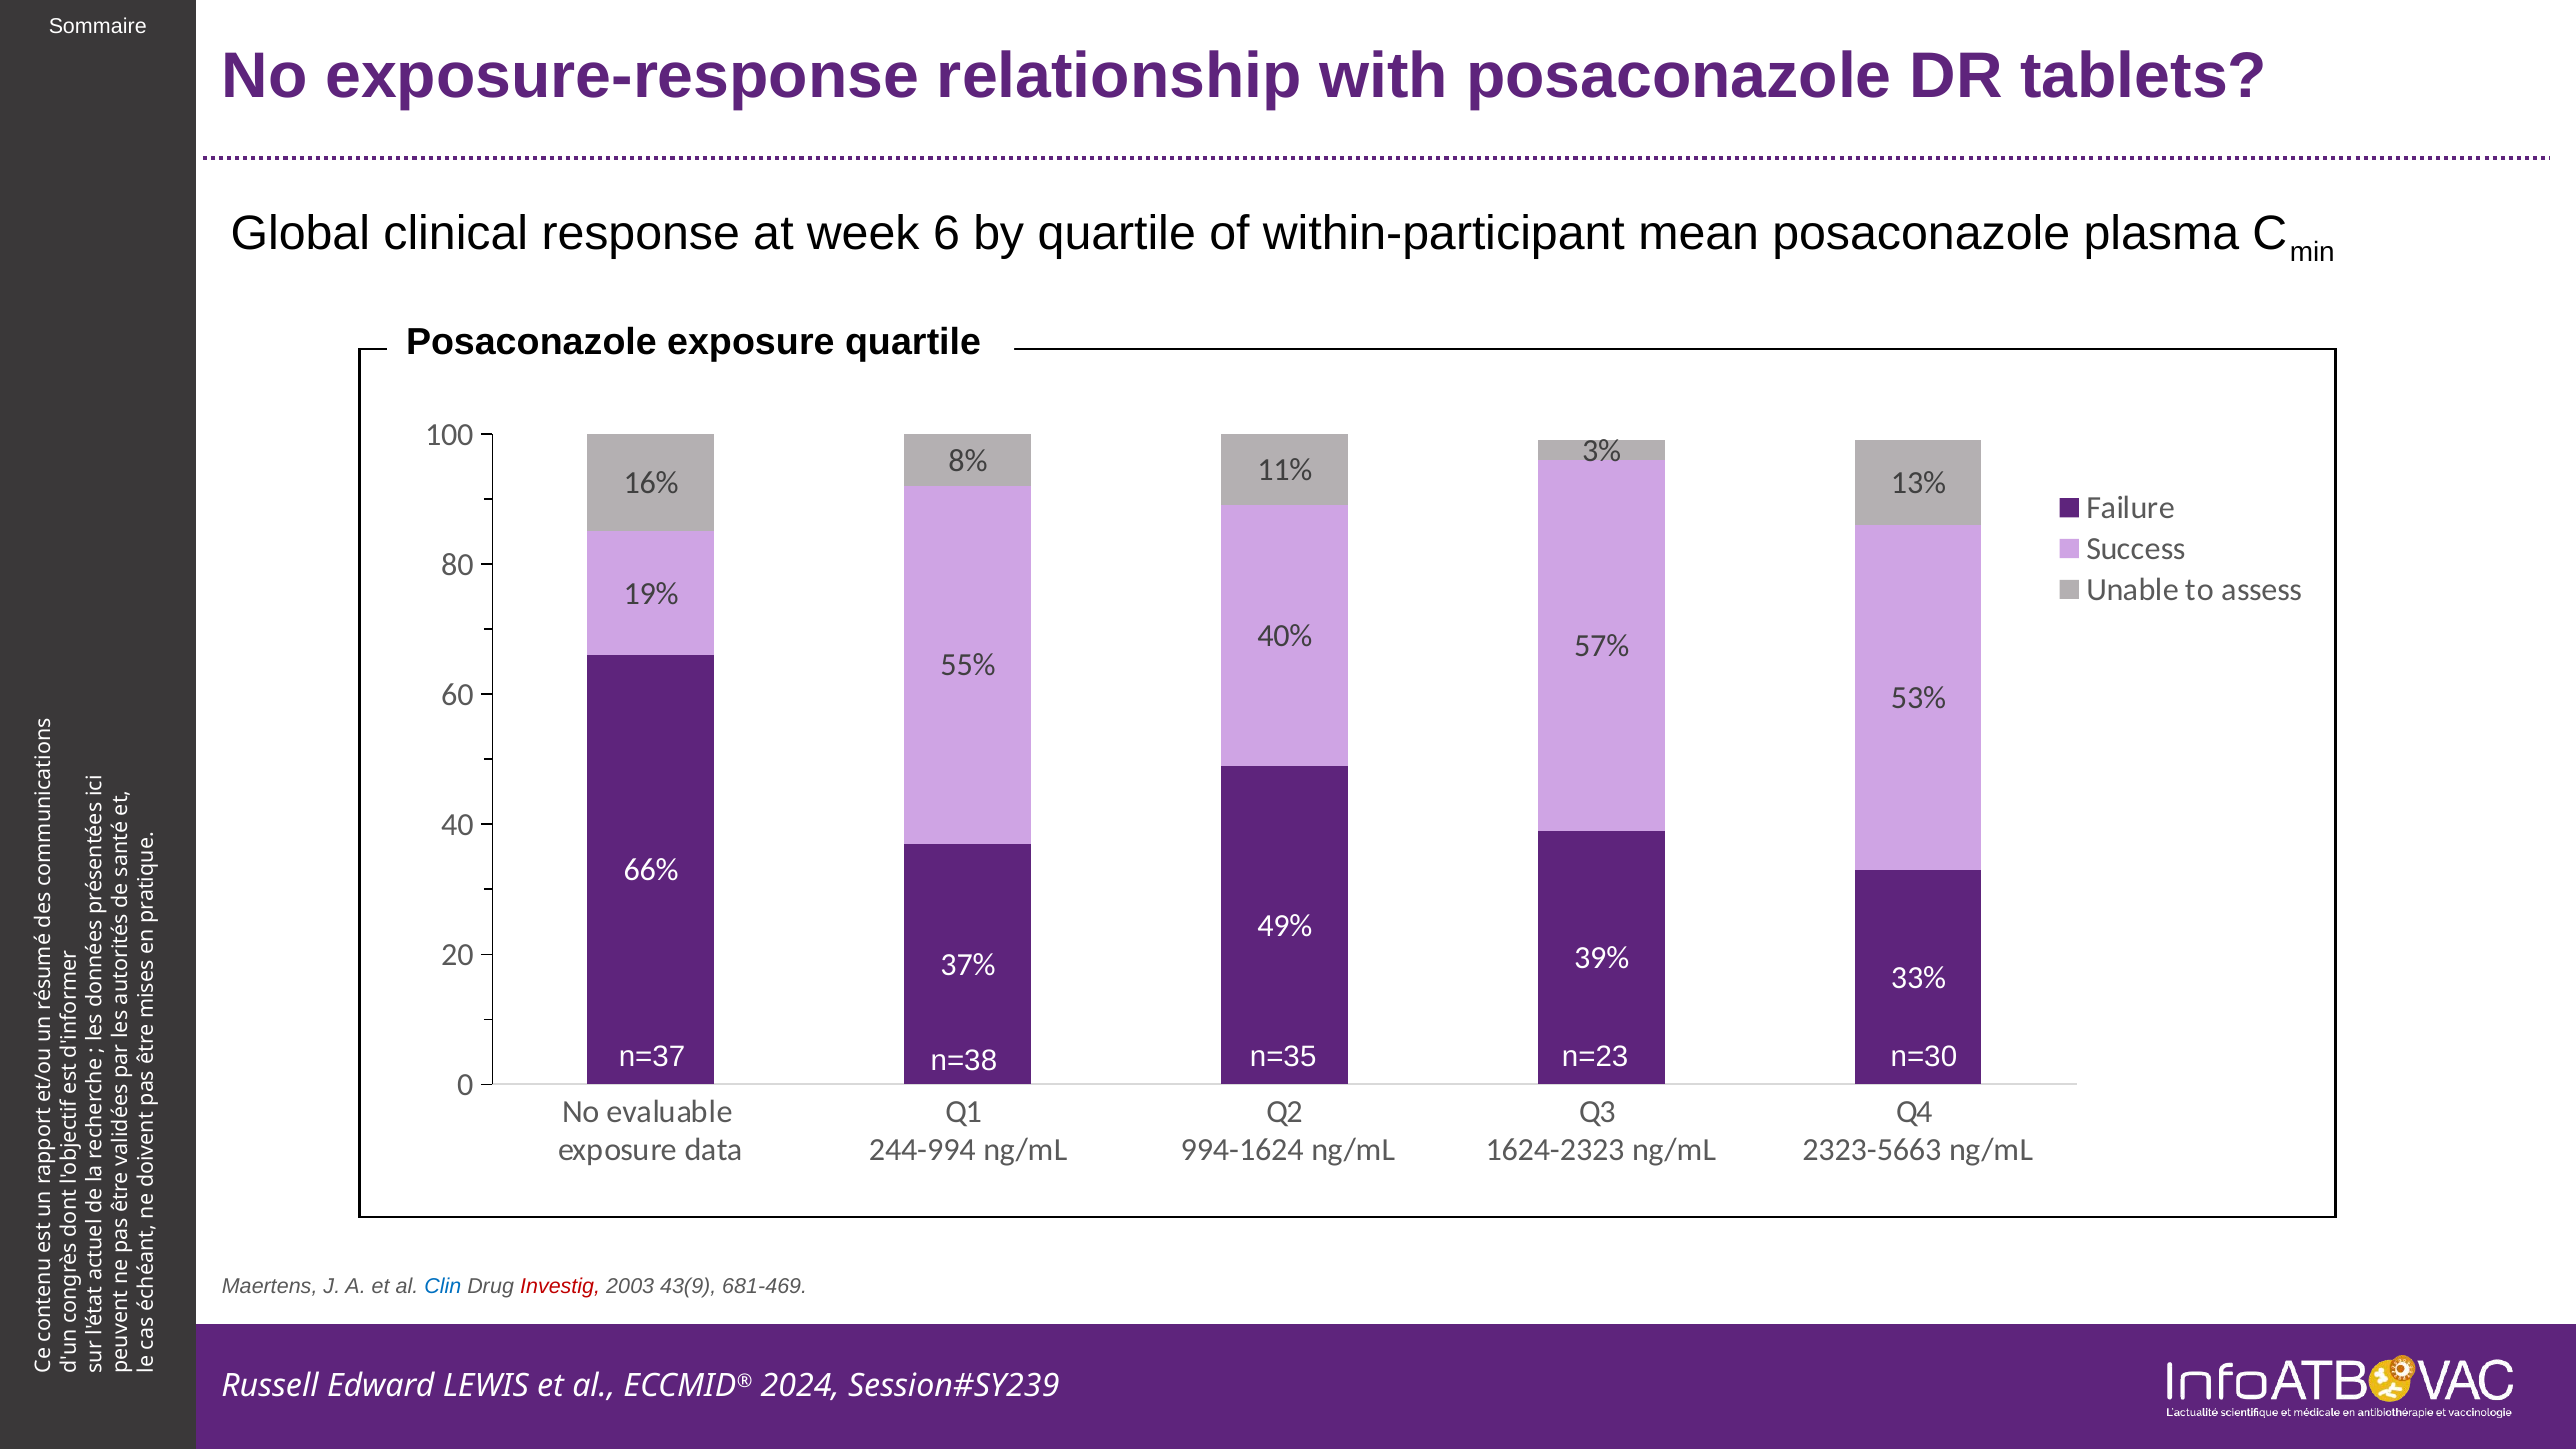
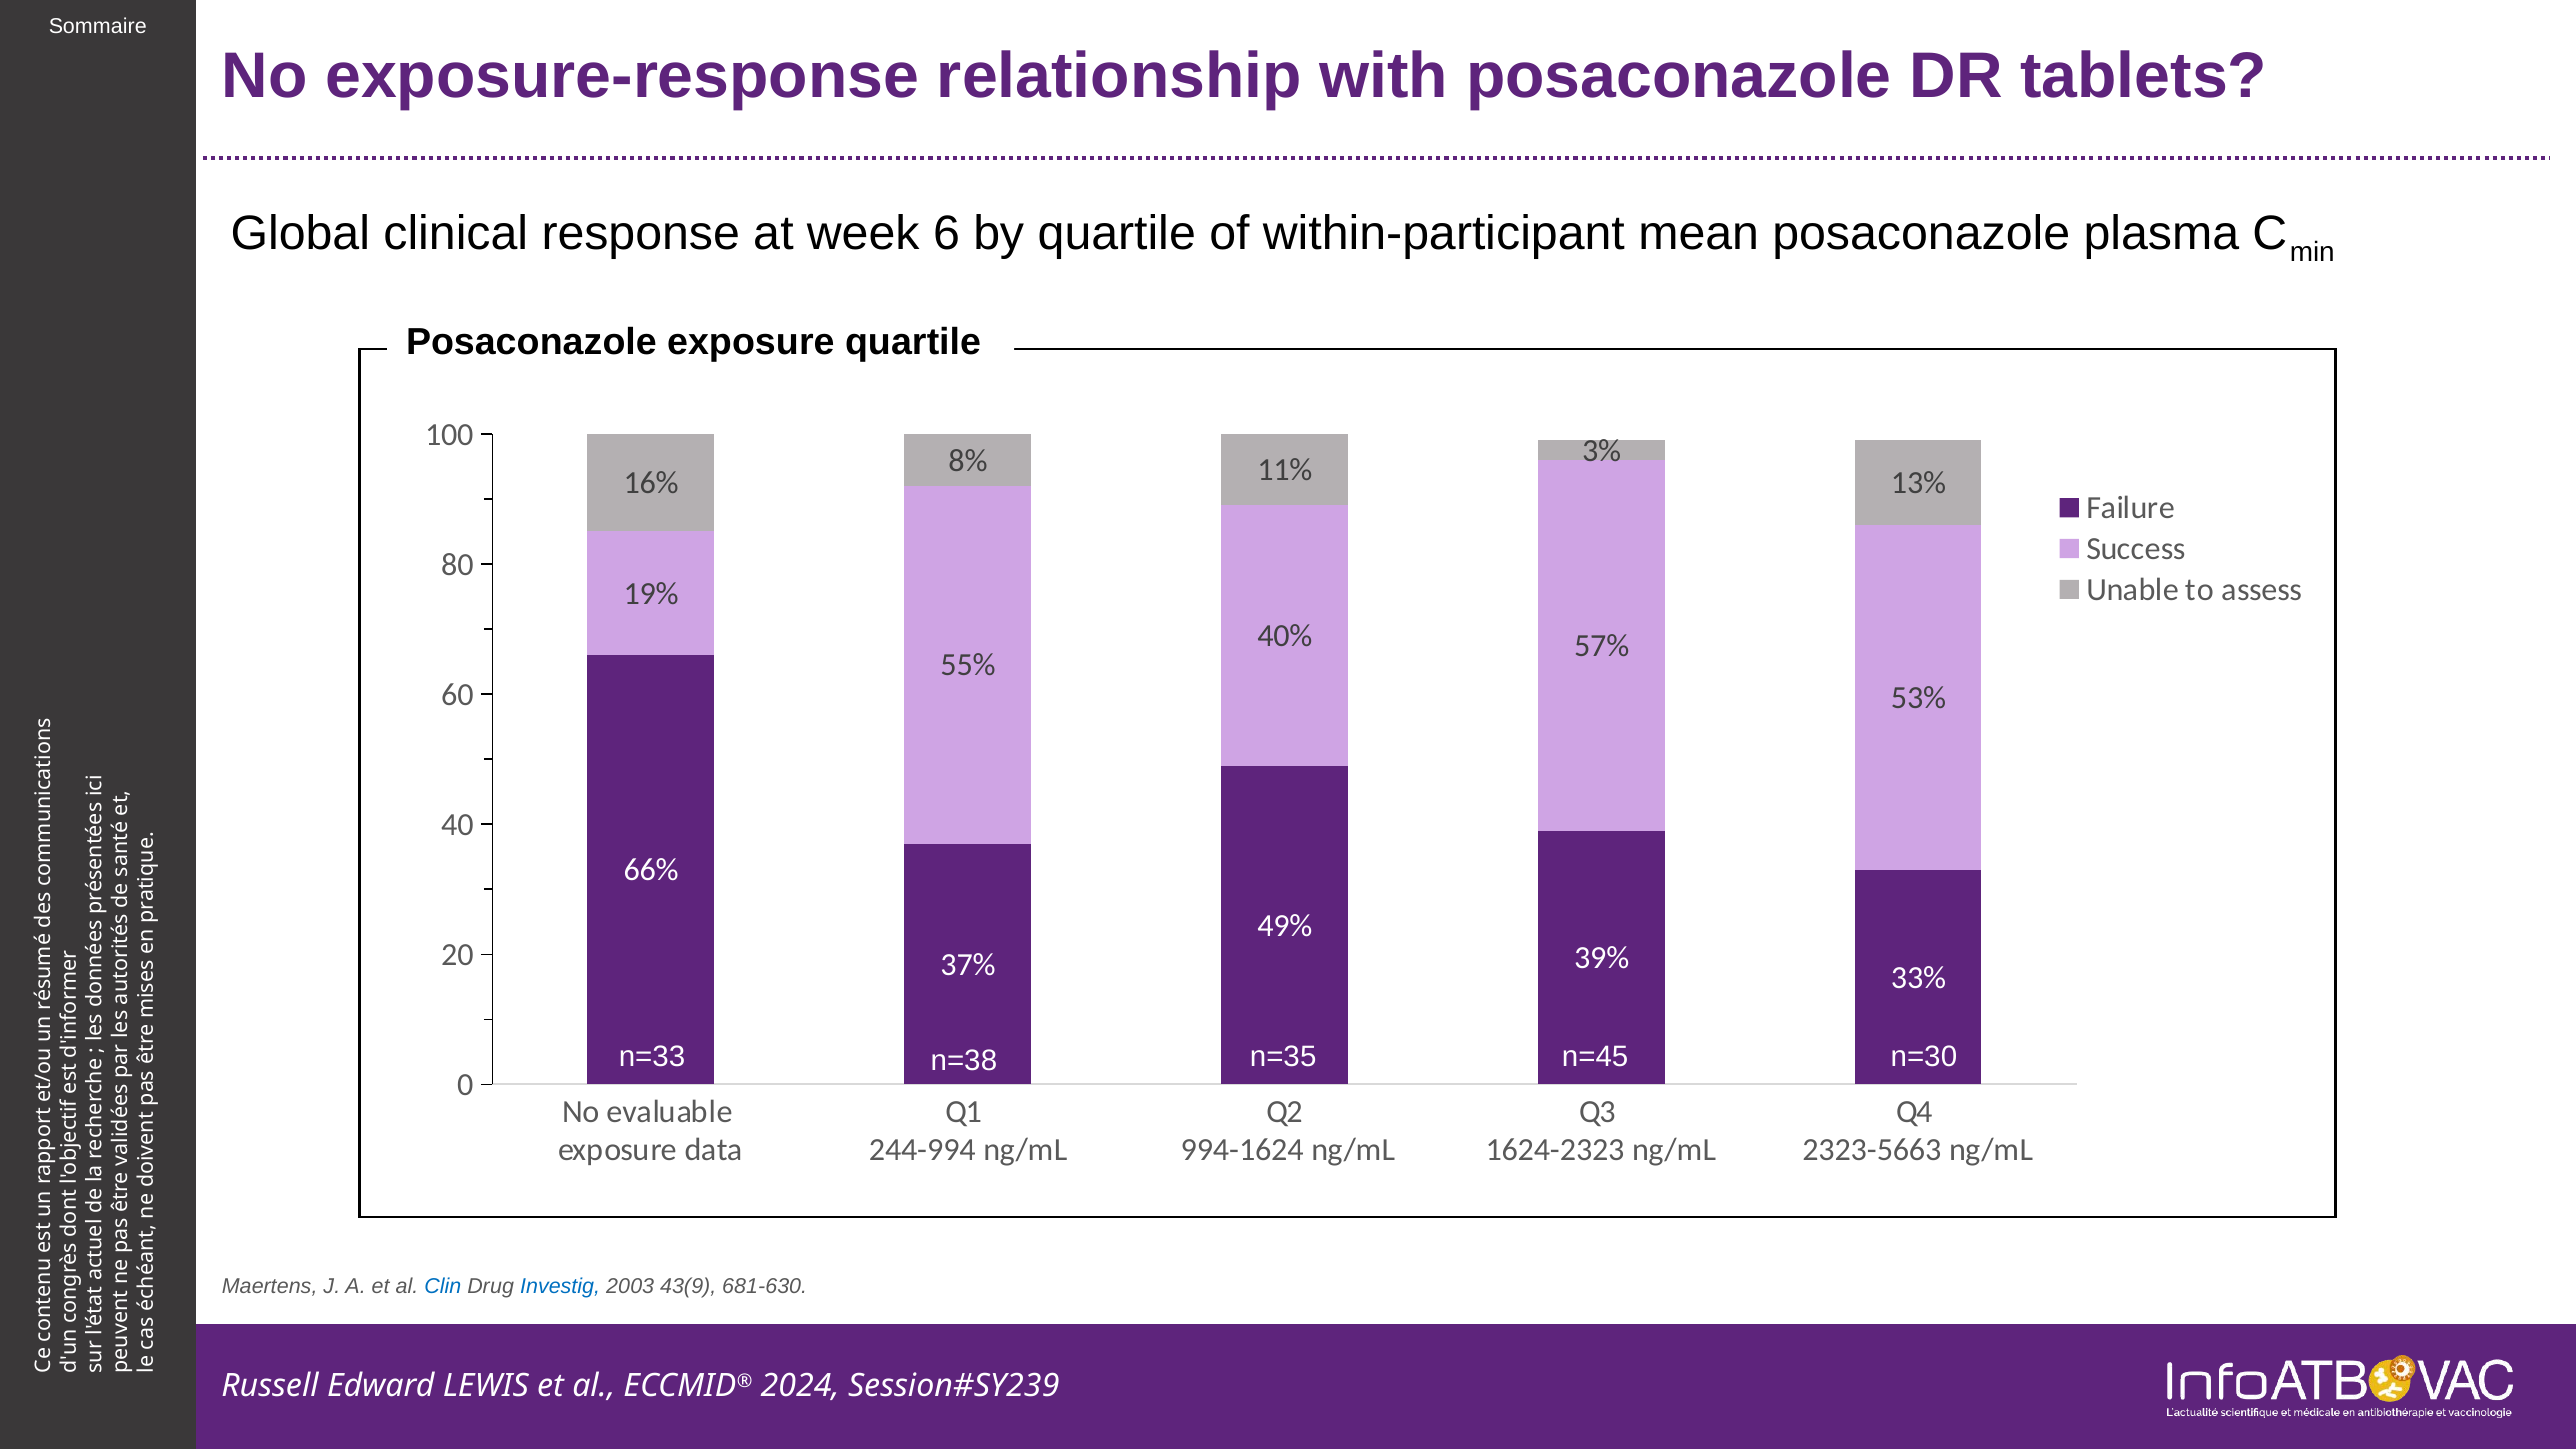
n=37: n=37 -> n=33 (652, 1057)
n=23: n=23 -> n=45 (1595, 1057)
Investig colour: red -> blue (560, 1286)
681-469: 681-469 -> 681-630 (765, 1286)
